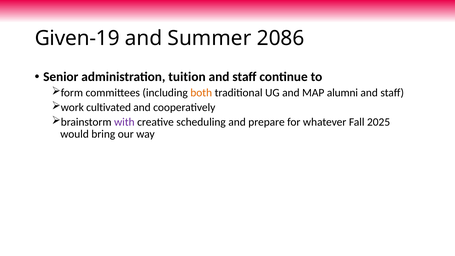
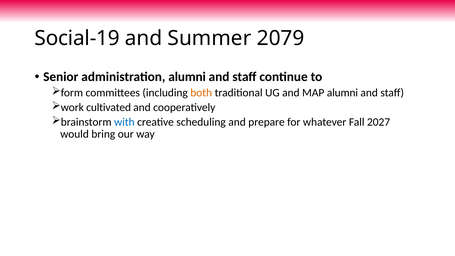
Given-19: Given-19 -> Social-19 (77, 38)
2086: 2086 -> 2079 (281, 38)
administration tuition: tuition -> alumni (187, 77)
with colour: purple -> blue (124, 122)
2025: 2025 -> 2027 (379, 122)
